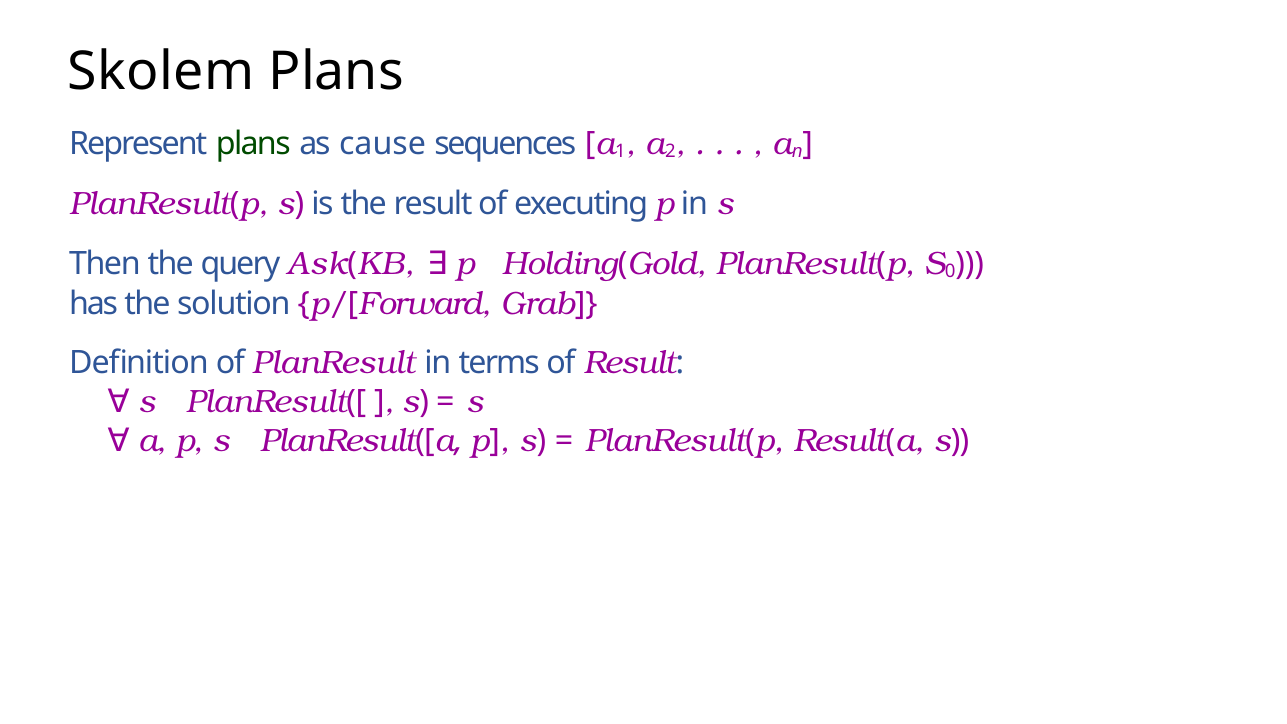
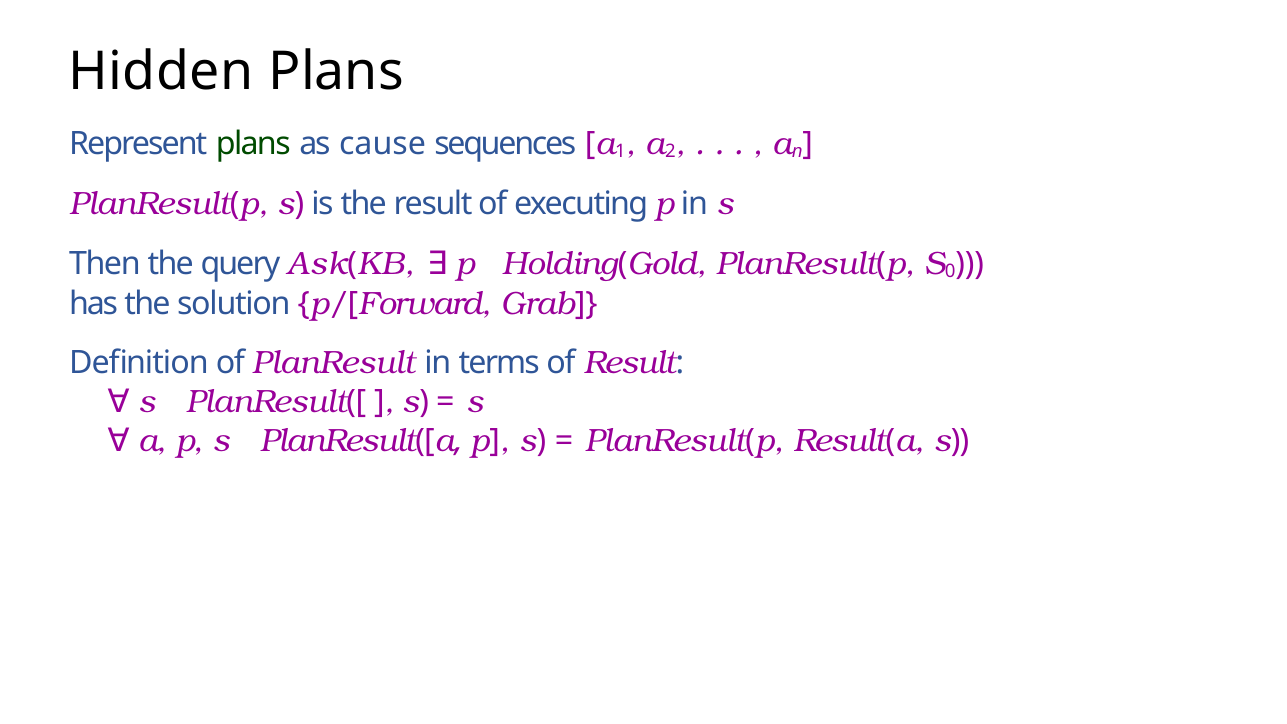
Skolem: Skolem -> Hidden (161, 72)
